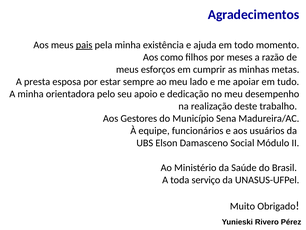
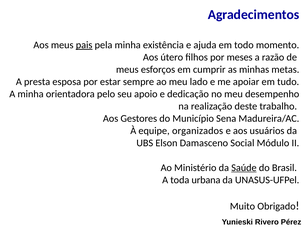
como: como -> útero (172, 57)
funcionários: funcionários -> organizados (198, 131)
Saúde underline: none -> present (244, 167)
serviço: serviço -> urbana (206, 180)
